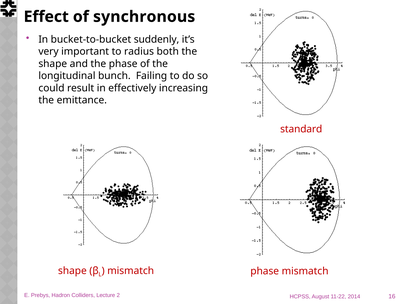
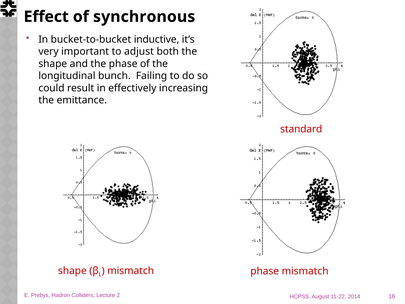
suddenly: suddenly -> inductive (157, 39)
radius: radius -> adjust (139, 52)
